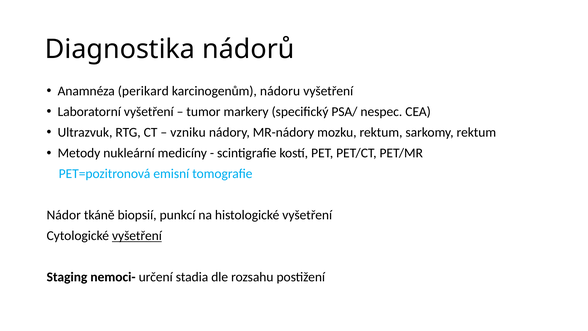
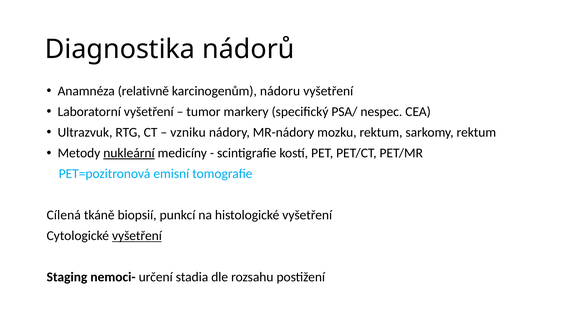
perikard: perikard -> relativně (143, 91)
nukleární underline: none -> present (129, 153)
Nádor: Nádor -> Cílená (64, 215)
